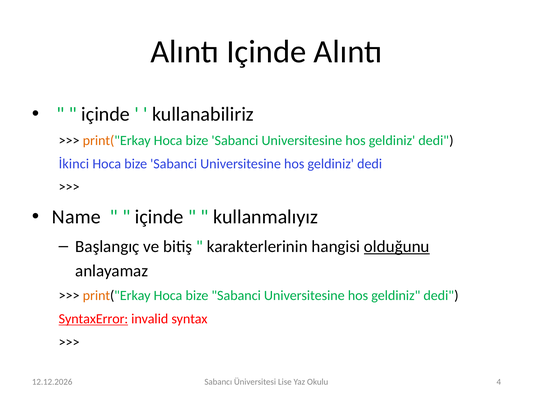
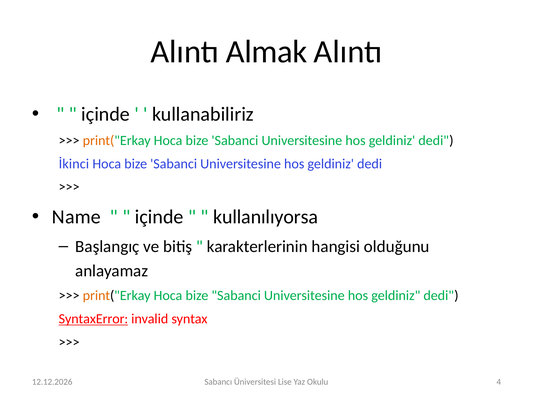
Alıntı Içinde: Içinde -> Almak (267, 52)
kullanmalıyız: kullanmalıyız -> kullanılıyorsa (266, 217)
olduğunu underline: present -> none (397, 246)
